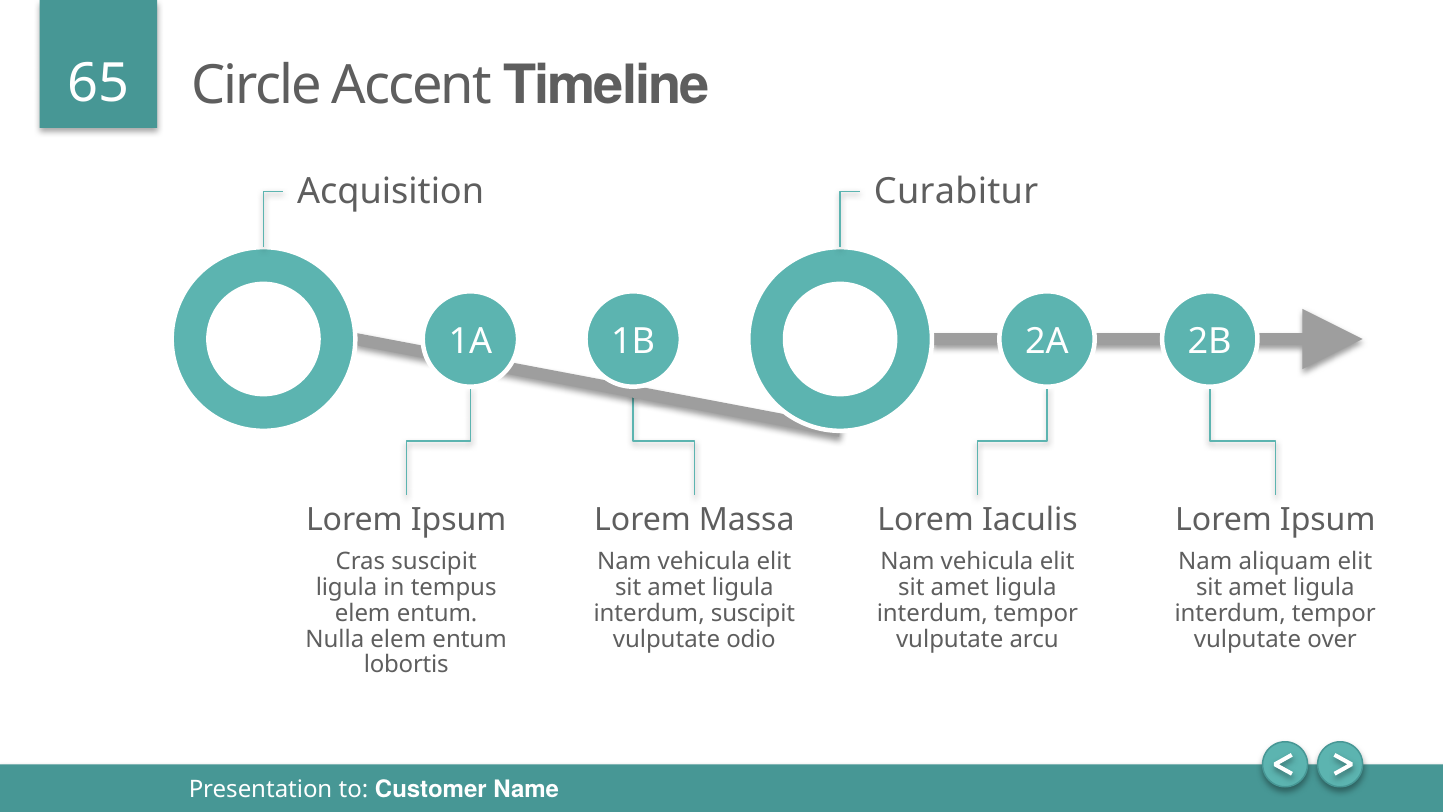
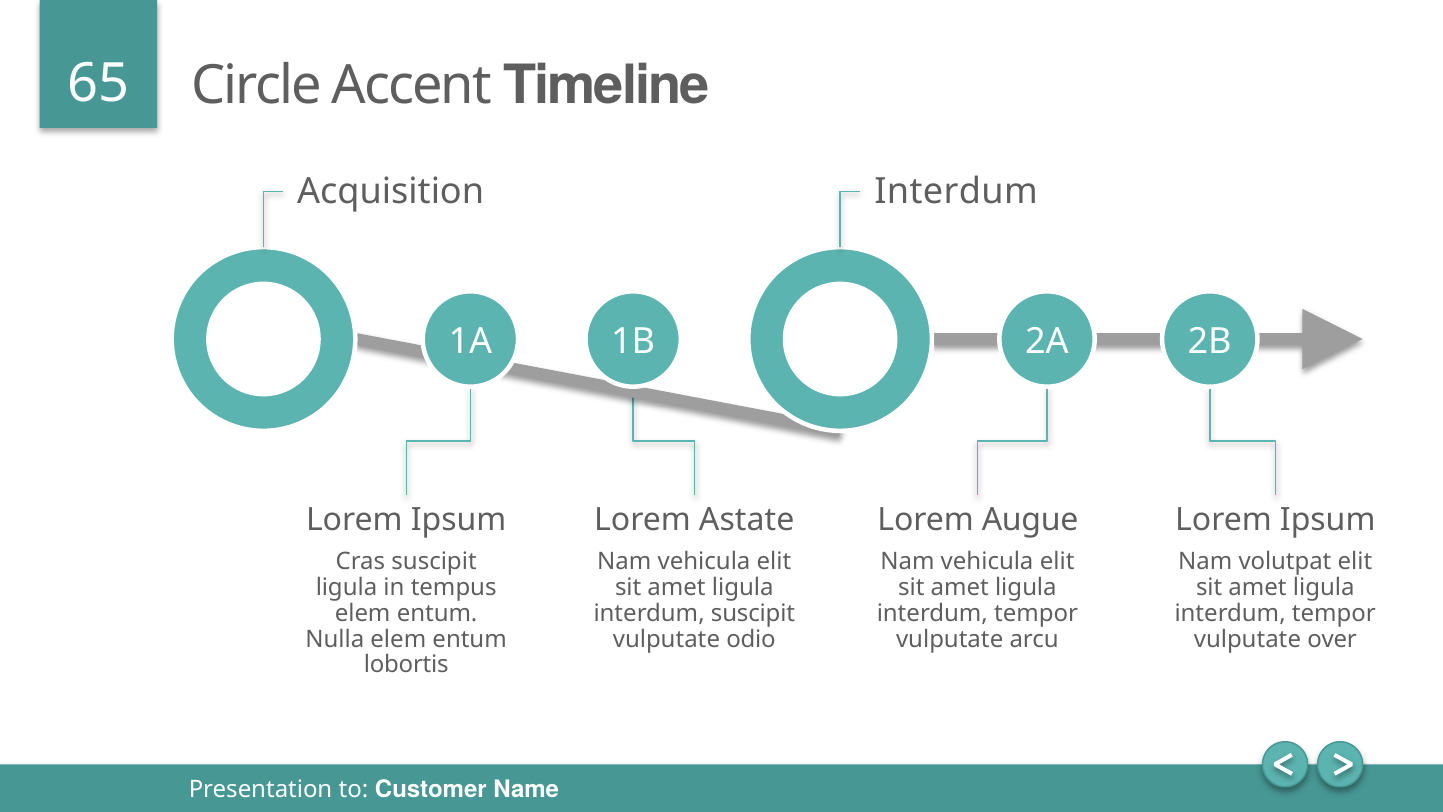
Acquisition Curabitur: Curabitur -> Interdum (956, 191)
Massa: Massa -> Astate (747, 519)
Iaculis: Iaculis -> Augue (1030, 519)
aliquam: aliquam -> volutpat (1285, 561)
